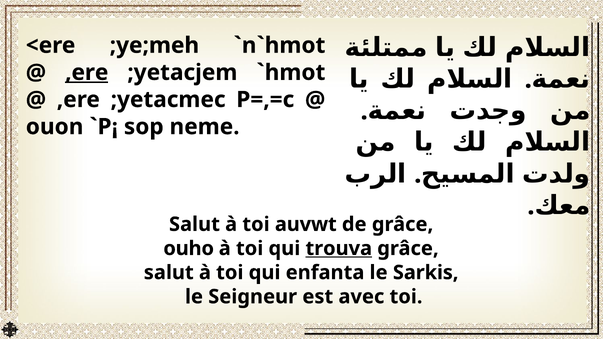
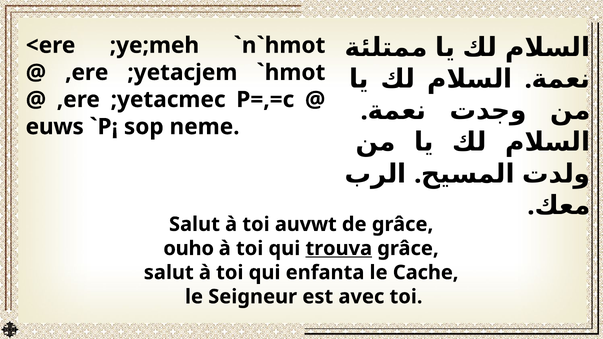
,ere underline: present -> none (87, 73)
ouon: ouon -> euws (55, 127)
Sarkis: Sarkis -> Cache (426, 273)
